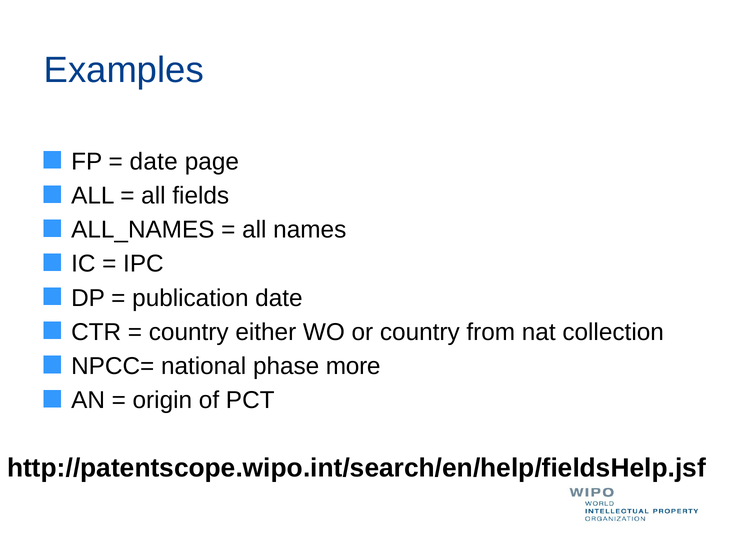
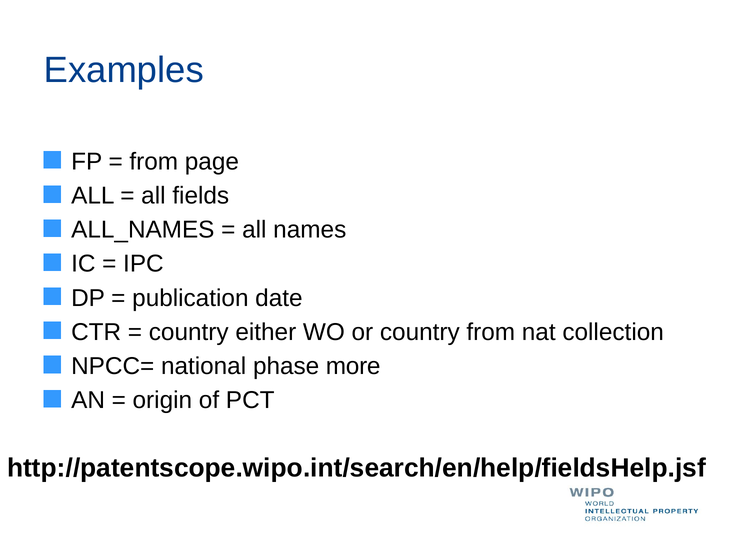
date: date -> from (154, 162)
